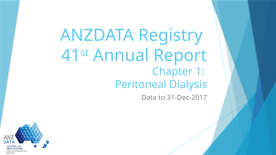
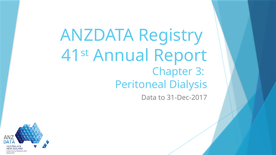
1: 1 -> 3 (200, 72)
